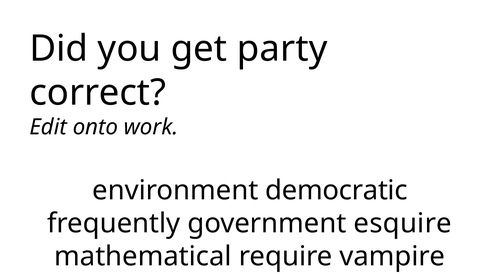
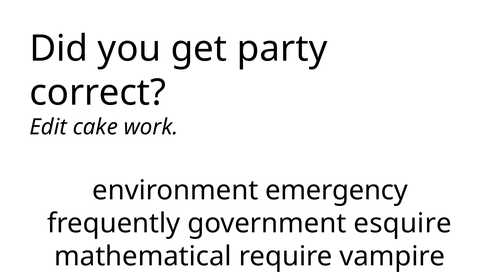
onto: onto -> cake (95, 127)
environment democratic: democratic -> emergency (336, 191)
